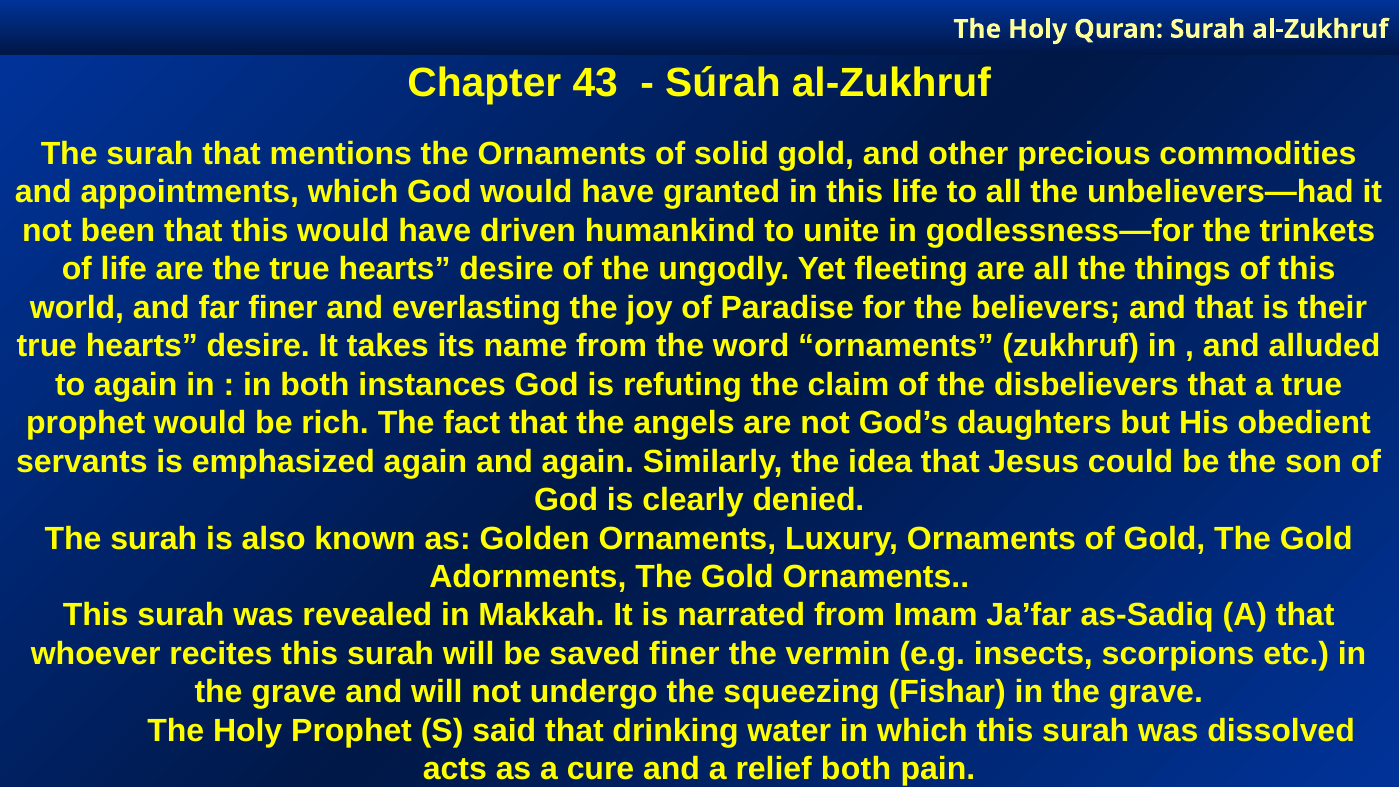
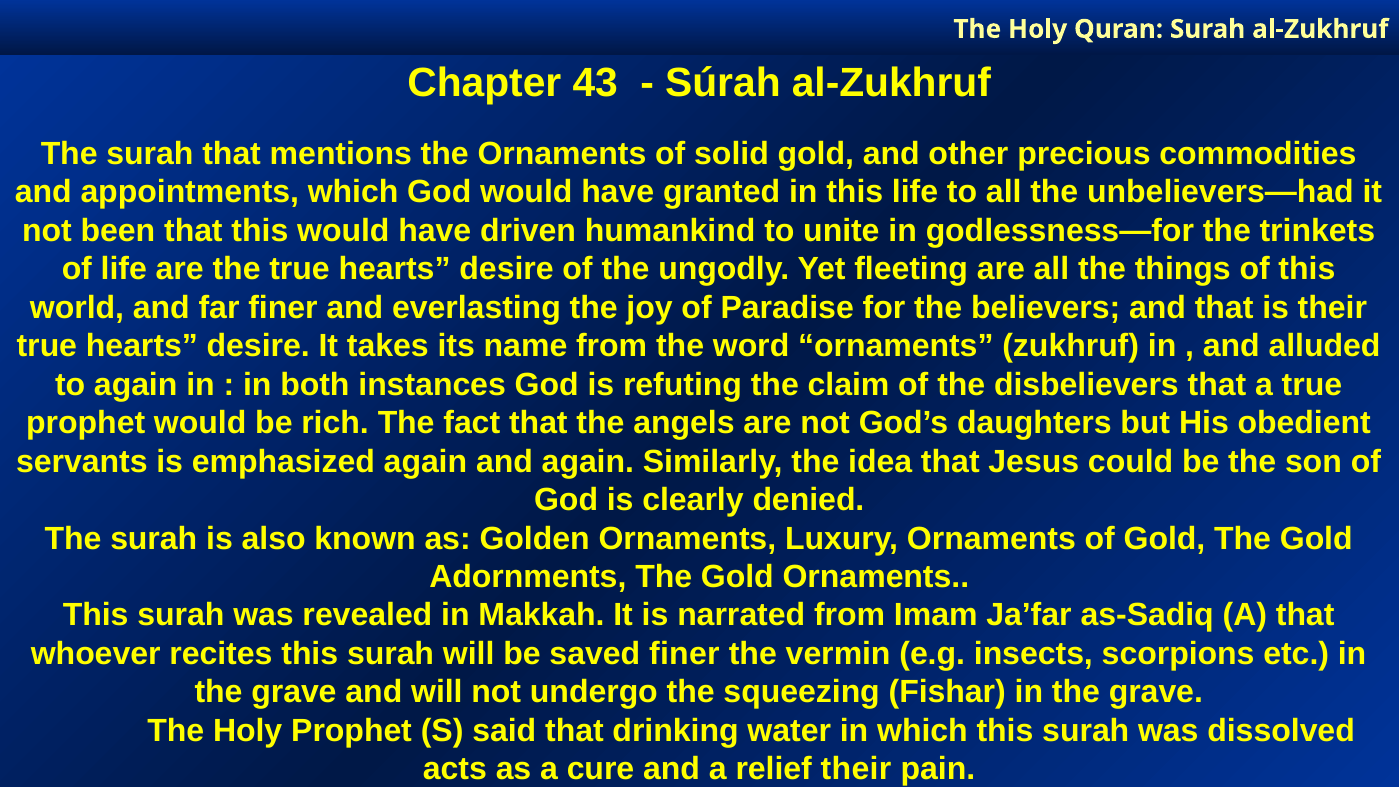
relief both: both -> their (856, 769)
